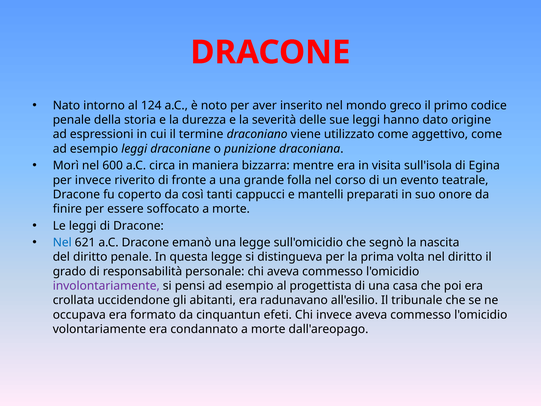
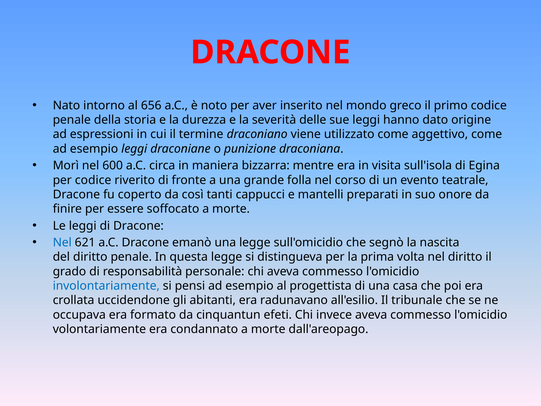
124: 124 -> 656 (151, 105)
per invece: invece -> codice (93, 180)
involontariamente colour: purple -> blue (106, 286)
